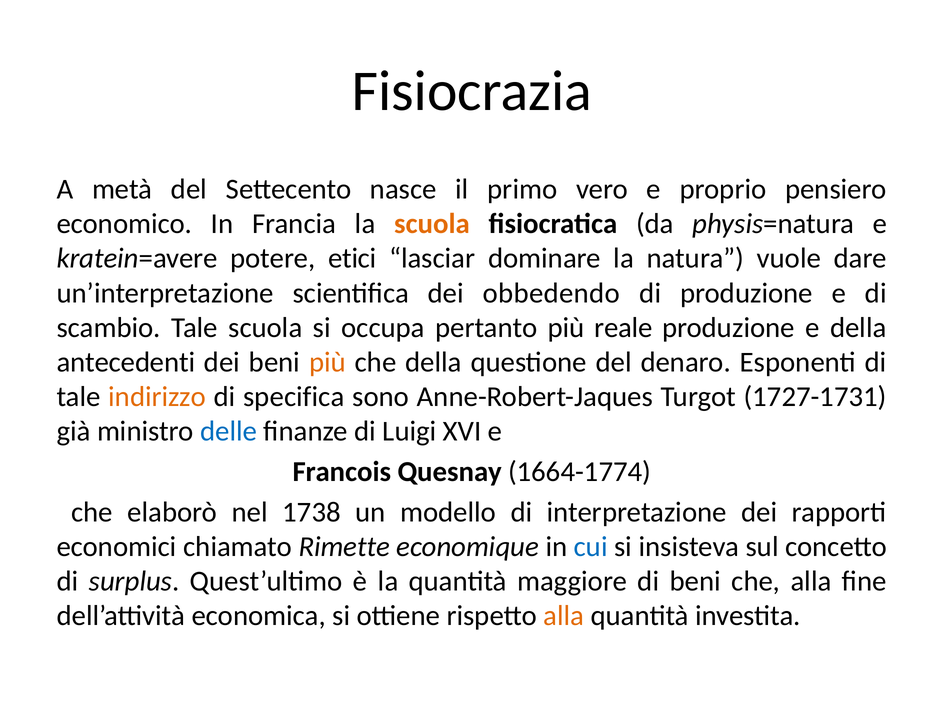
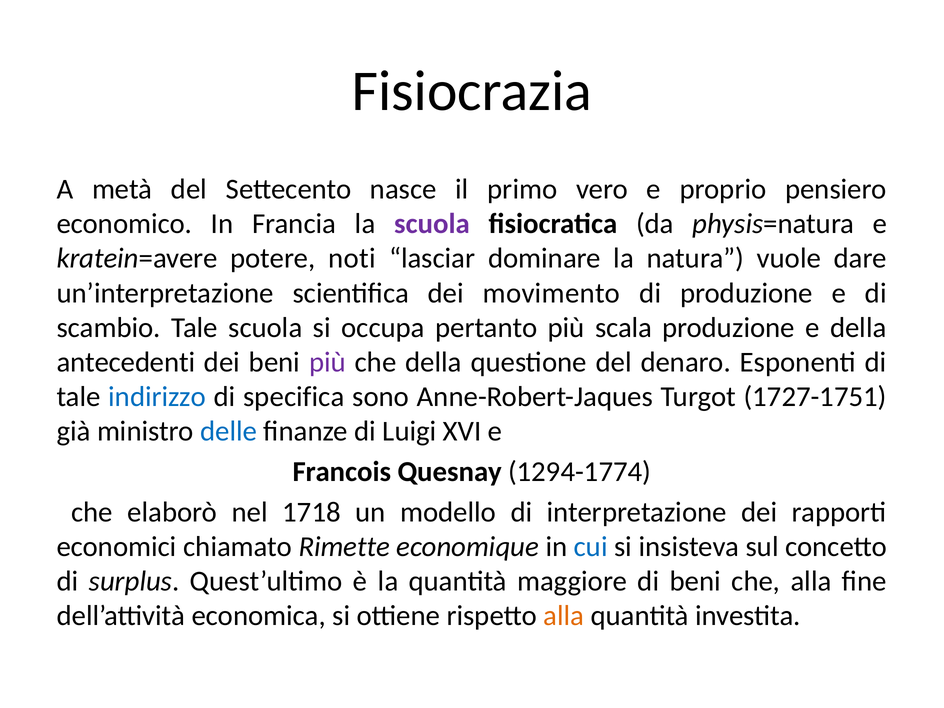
scuola colour: orange -> purple (432, 224)
etici: etici -> noti (352, 258)
obbedendo: obbedendo -> movimento (551, 293)
reale: reale -> scala (623, 328)
più colour: orange -> purple (327, 362)
indirizzo colour: orange -> blue (157, 397)
1727-1731: 1727-1731 -> 1727-1751 (815, 397)
1664-1774: 1664-1774 -> 1294-1774 (580, 472)
1738: 1738 -> 1718 (312, 512)
